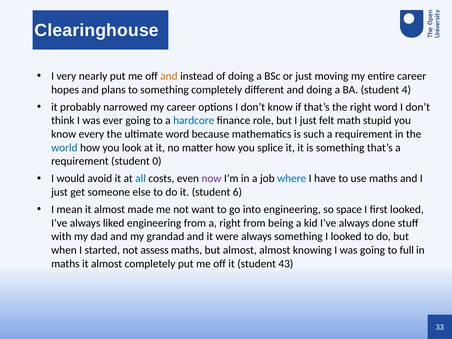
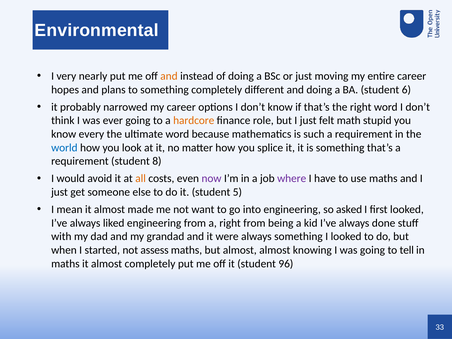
Clearinghouse: Clearinghouse -> Environmental (97, 30)
4: 4 -> 6 (406, 90)
hardcore colour: blue -> orange (194, 121)
0: 0 -> 8 (157, 161)
all colour: blue -> orange (141, 179)
where colour: blue -> purple (292, 179)
6: 6 -> 5 (237, 192)
space: space -> asked (349, 209)
full: full -> tell (407, 250)
43: 43 -> 96 (286, 264)
